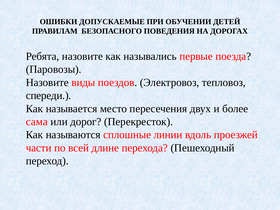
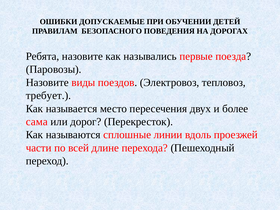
спереди: спереди -> требует (48, 96)
